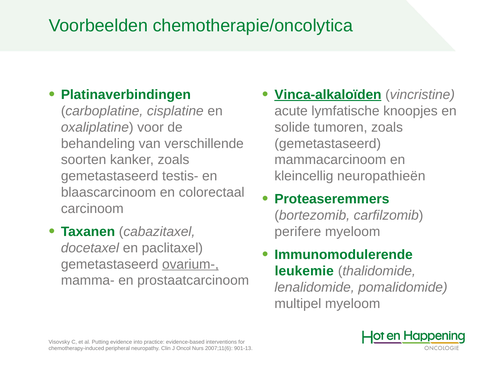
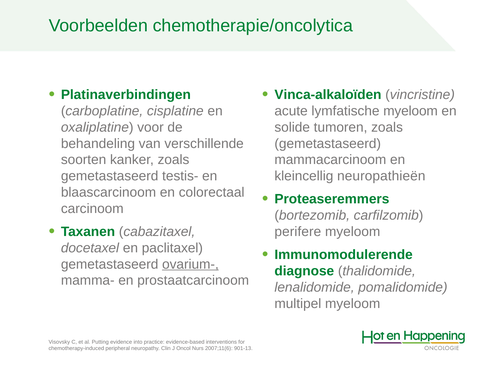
Vinca-alkaloïden underline: present -> none (328, 95)
lymfatische knoopjes: knoopjes -> myeloom (411, 111)
leukemie: leukemie -> diagnose (304, 272)
